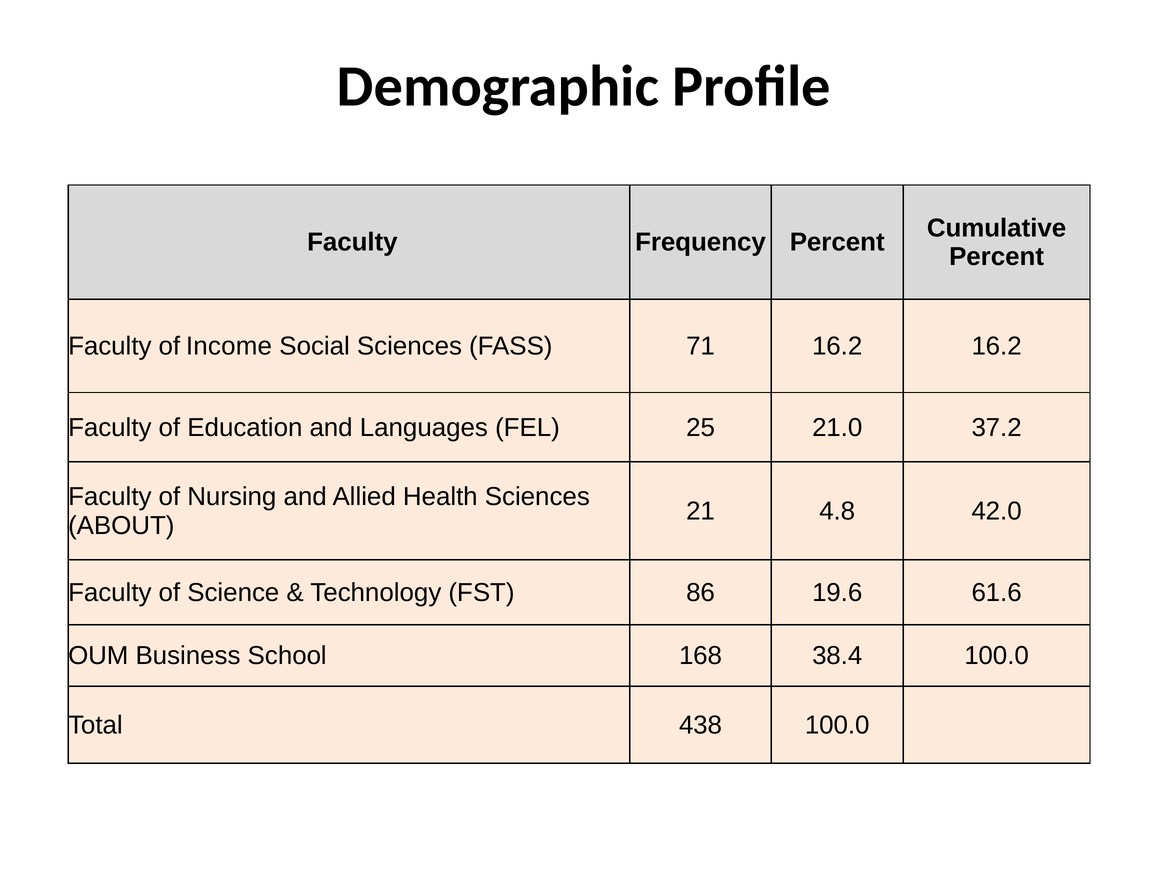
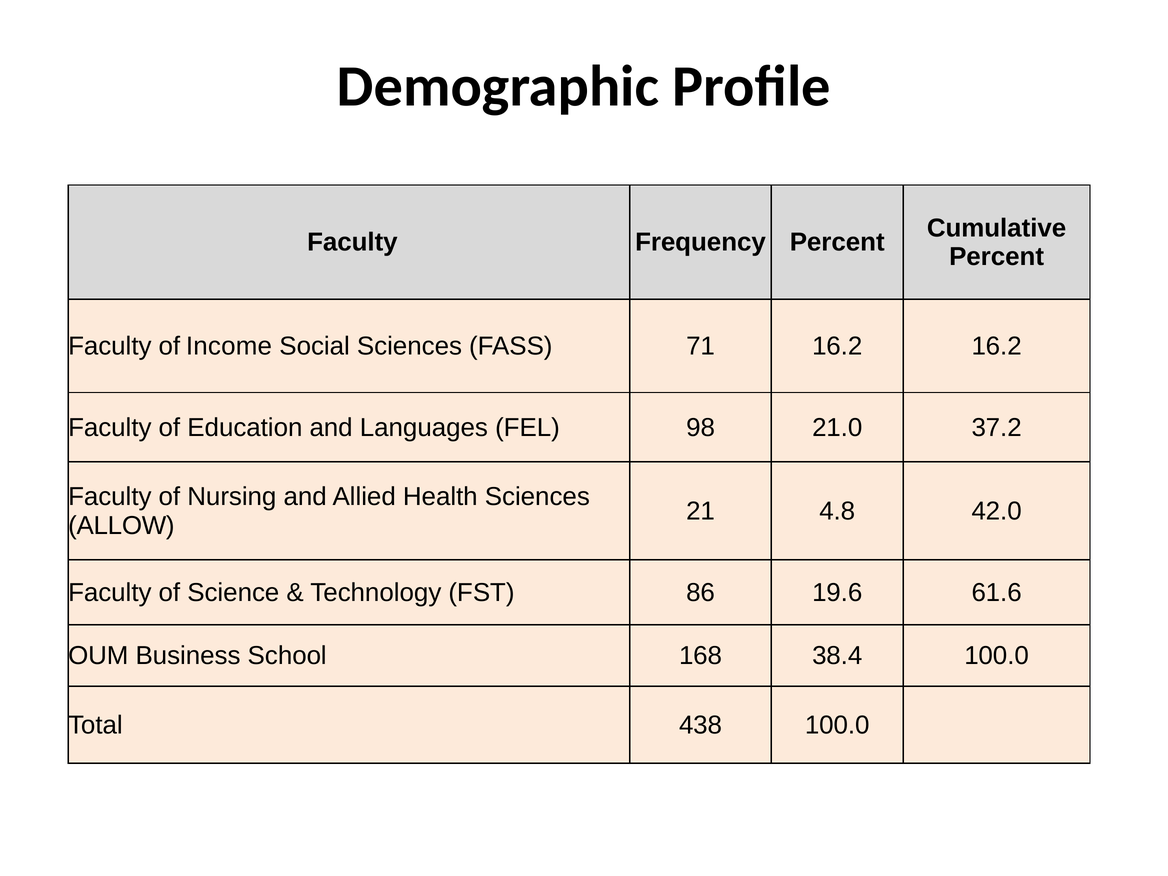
25: 25 -> 98 (701, 428)
ABOUT: ABOUT -> ALLOW (121, 526)
